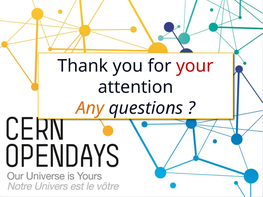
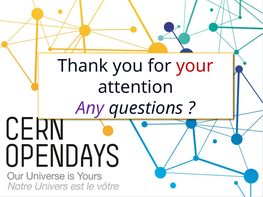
Any colour: orange -> purple (90, 108)
